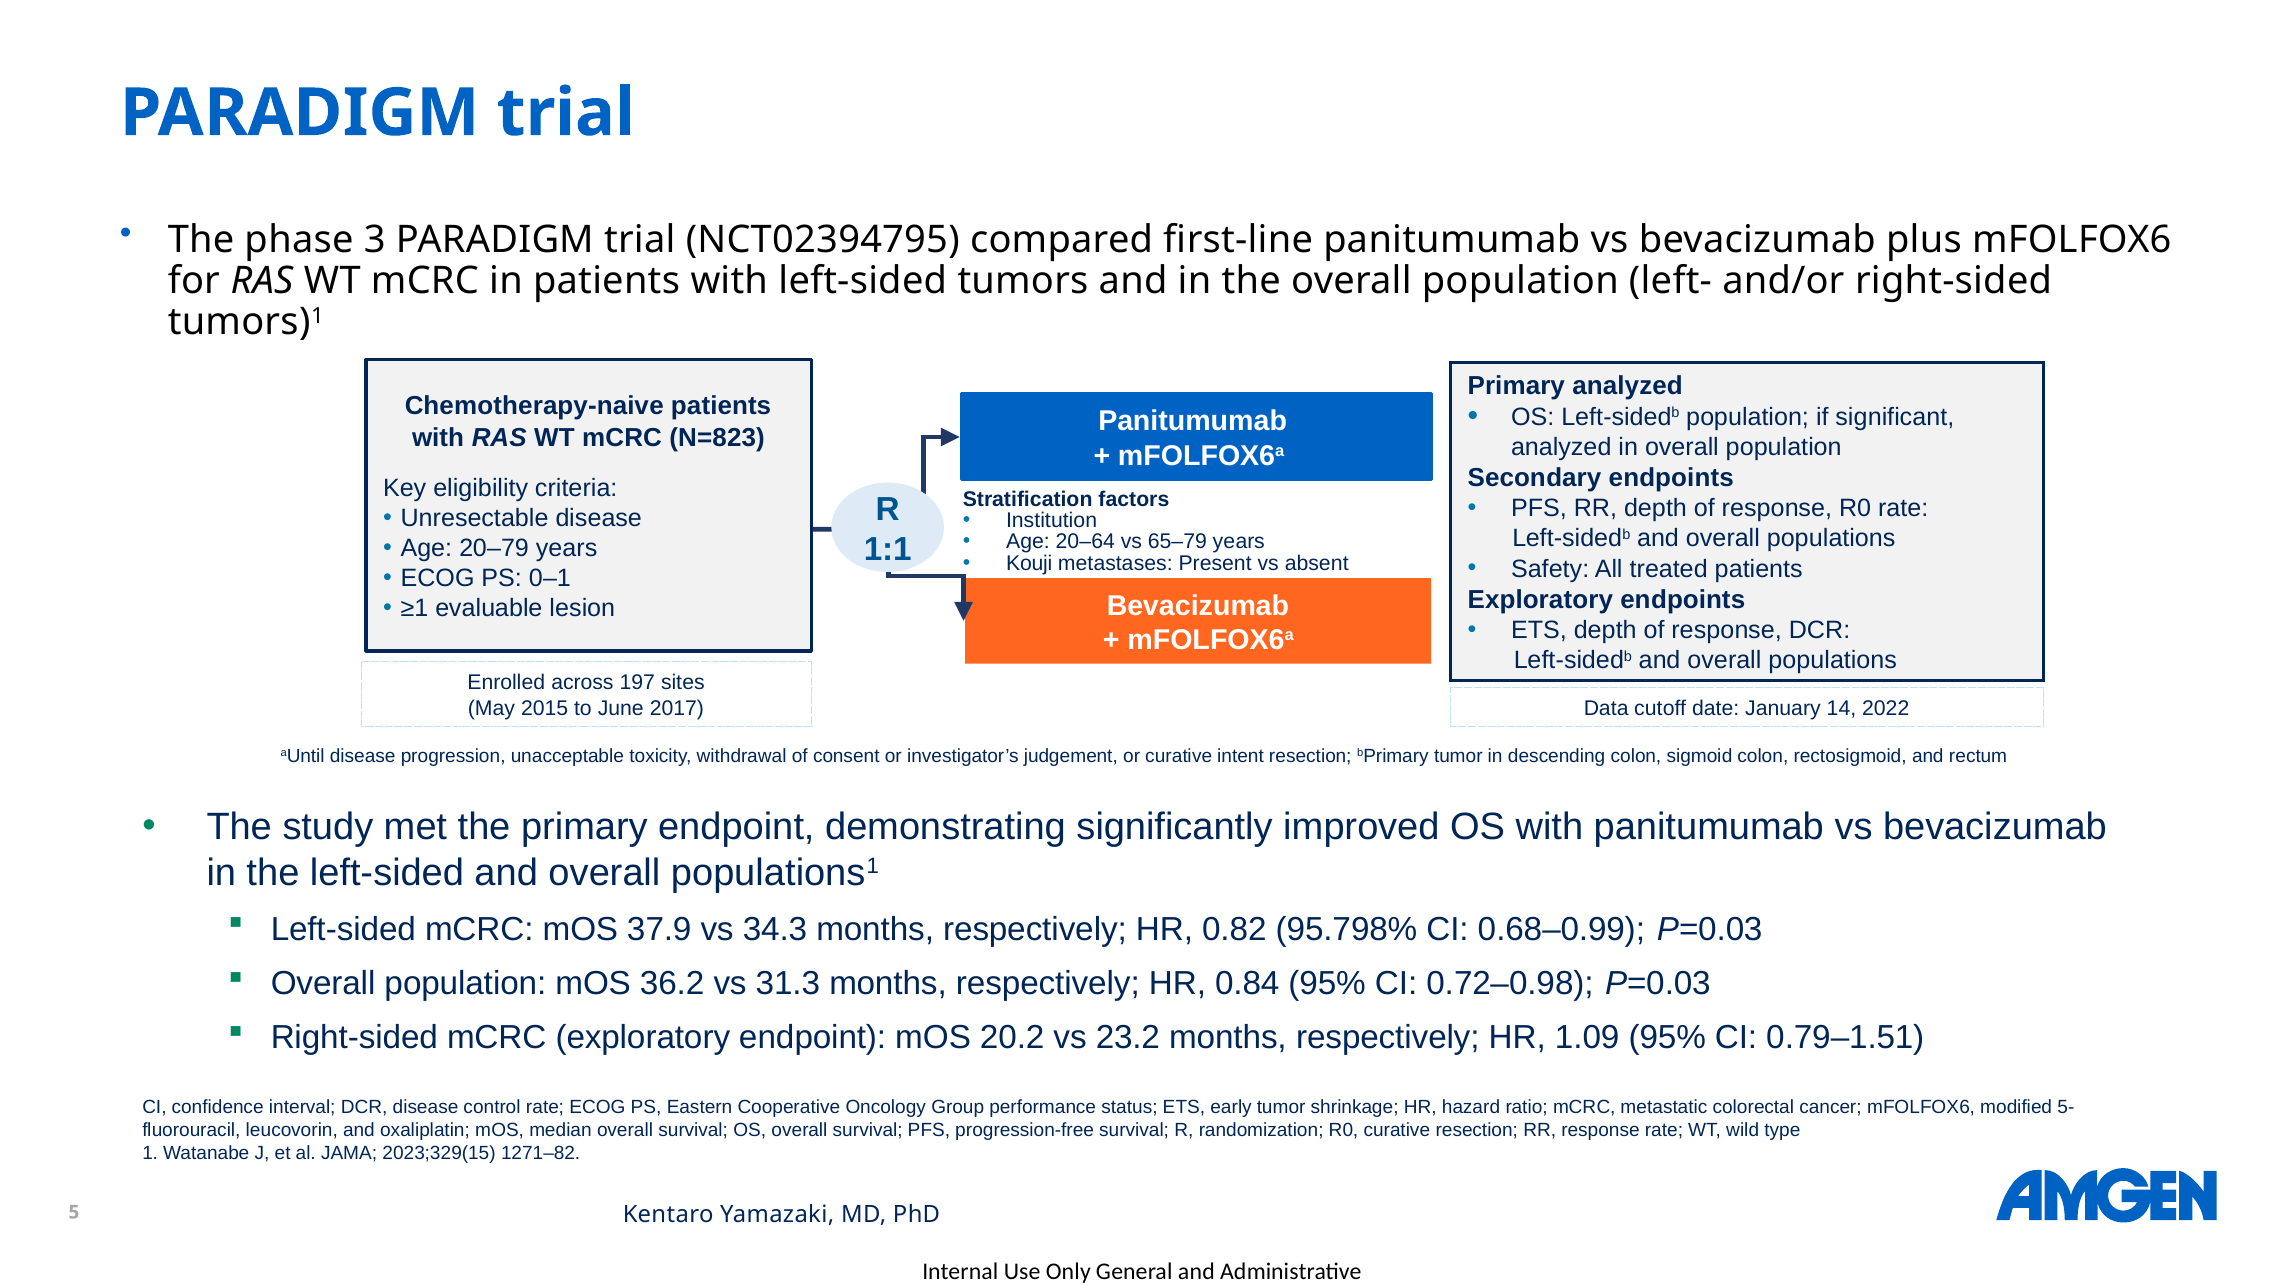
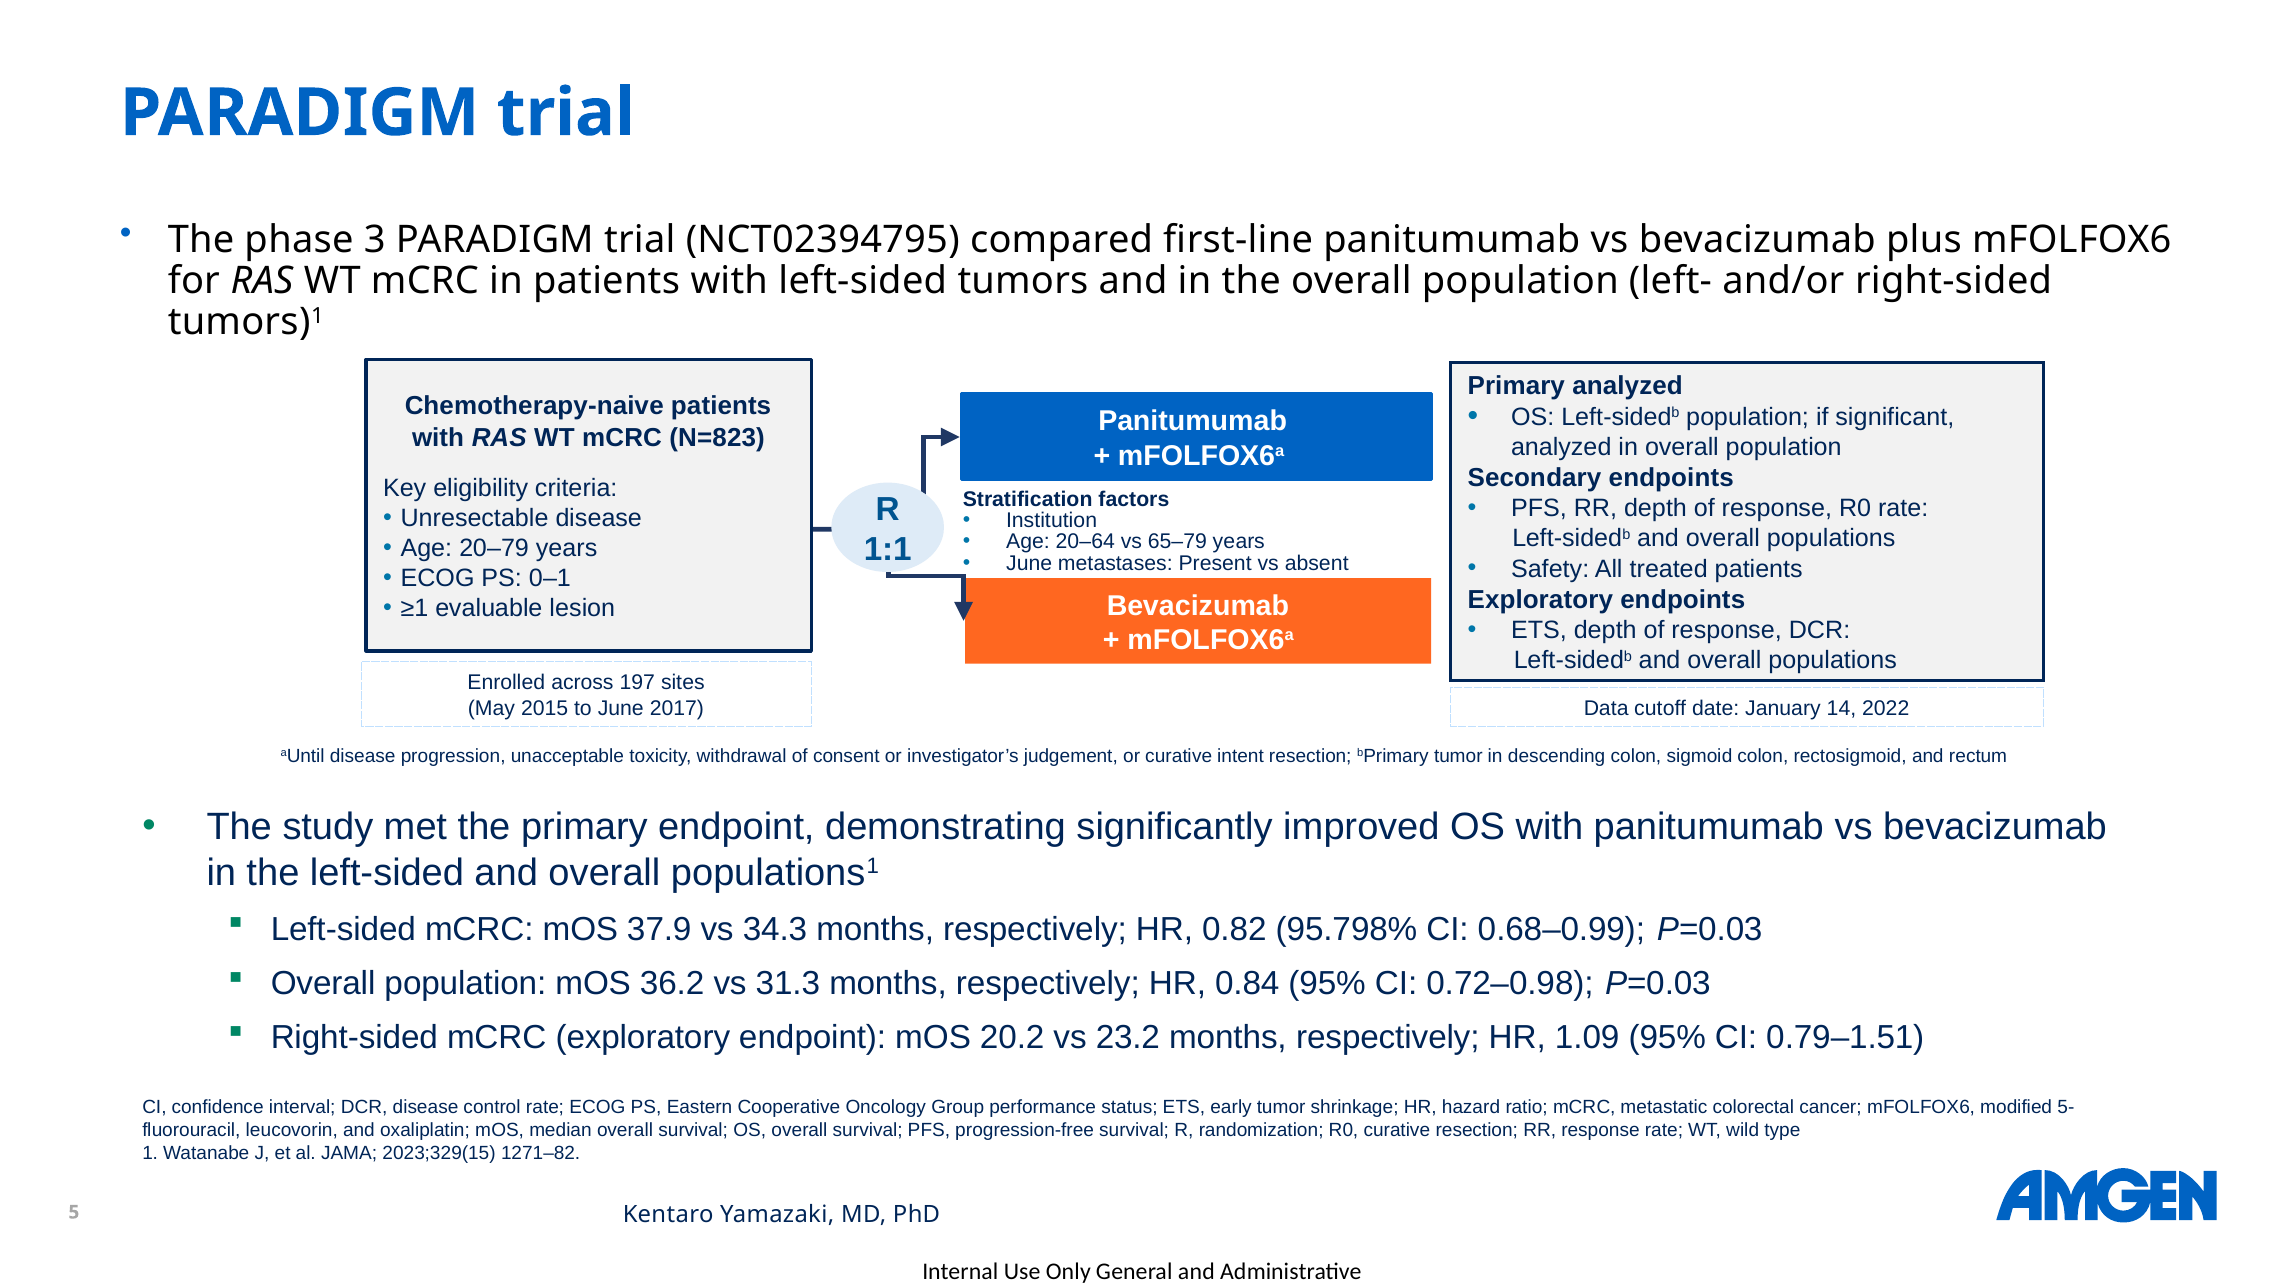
Kouji: Kouji -> June (1029, 563)
